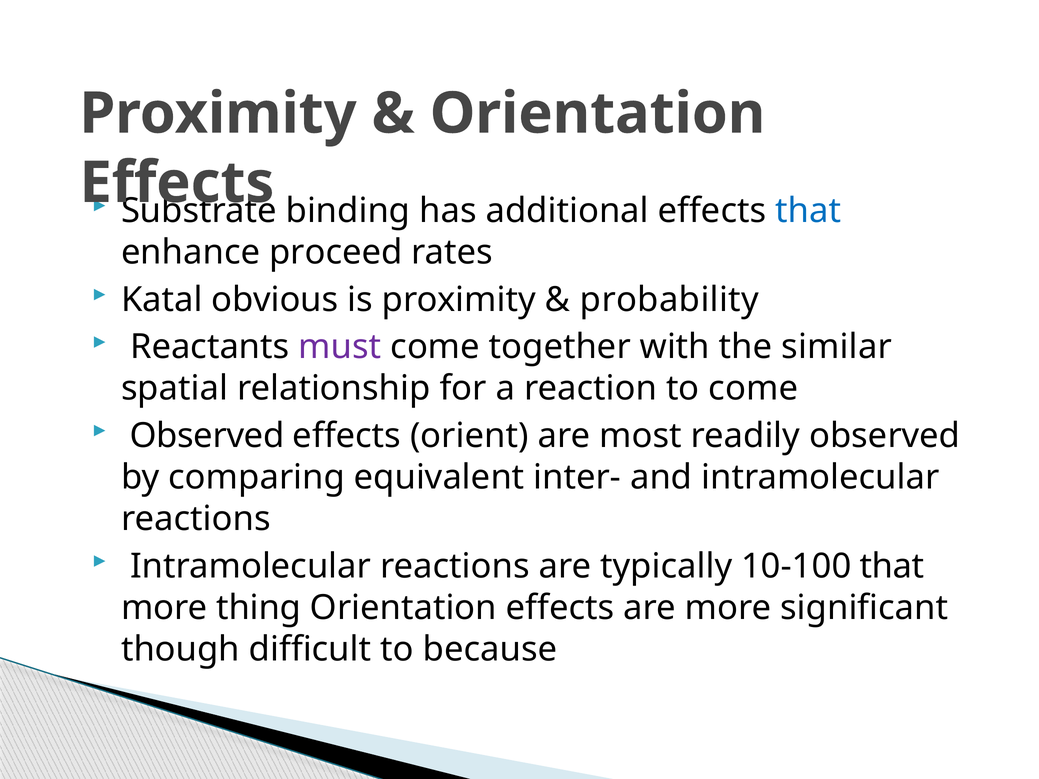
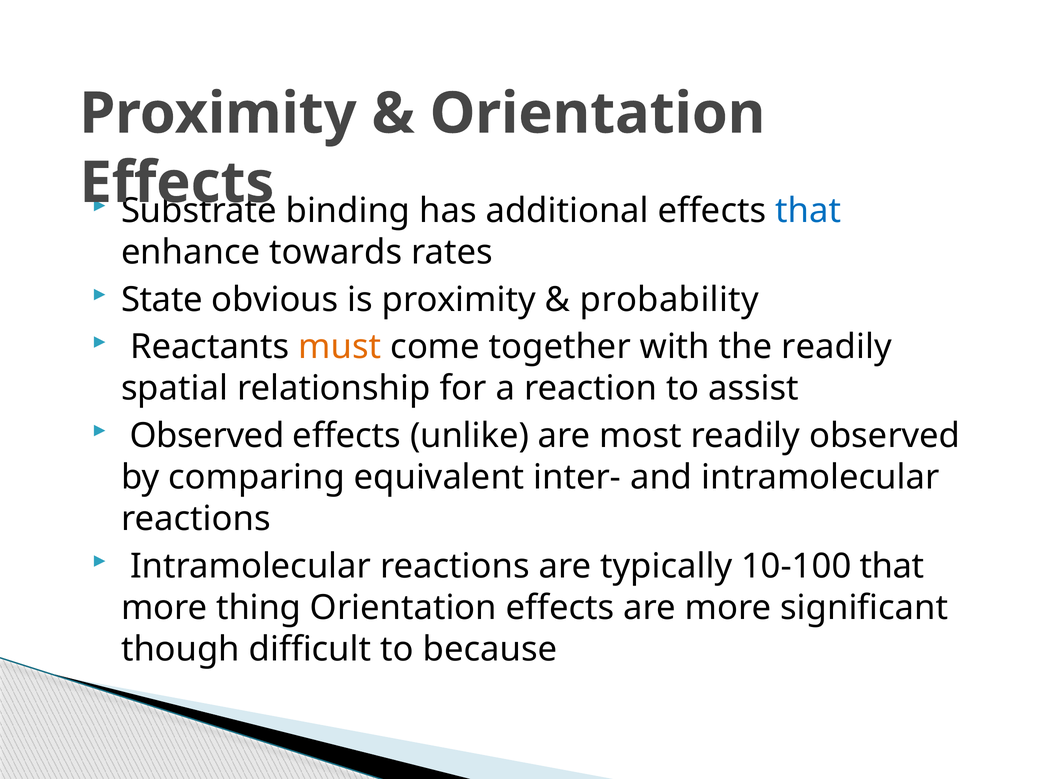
proceed: proceed -> towards (336, 252)
Katal: Katal -> State (162, 300)
must colour: purple -> orange (340, 347)
the similar: similar -> readily (837, 347)
to come: come -> assist (754, 389)
orient: orient -> unlike (469, 436)
